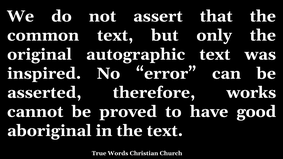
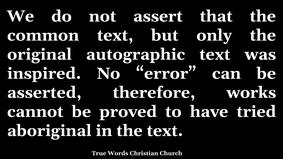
good: good -> tried (256, 112)
